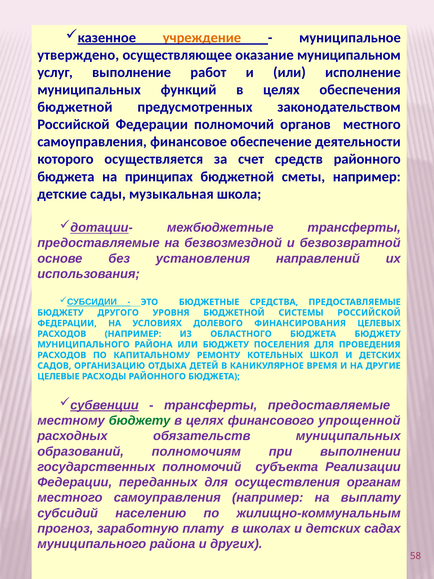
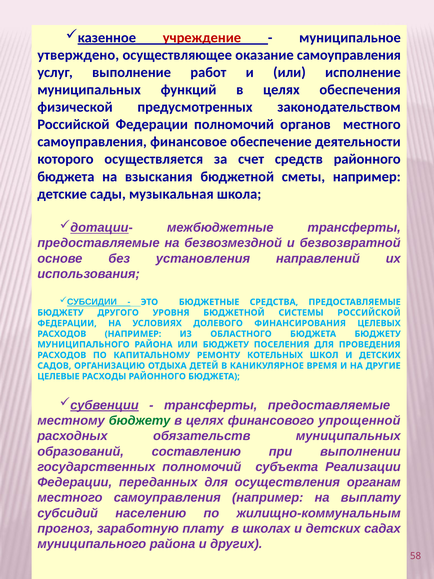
учреждение colour: orange -> red (202, 38)
оказание муниципальном: муниципальном -> самоуправления (349, 55)
бюджетной: бюджетной -> физической (75, 107)
принципах: принципах -> взыскания (159, 176)
полномочиям: полномочиям -> составлению (196, 451)
